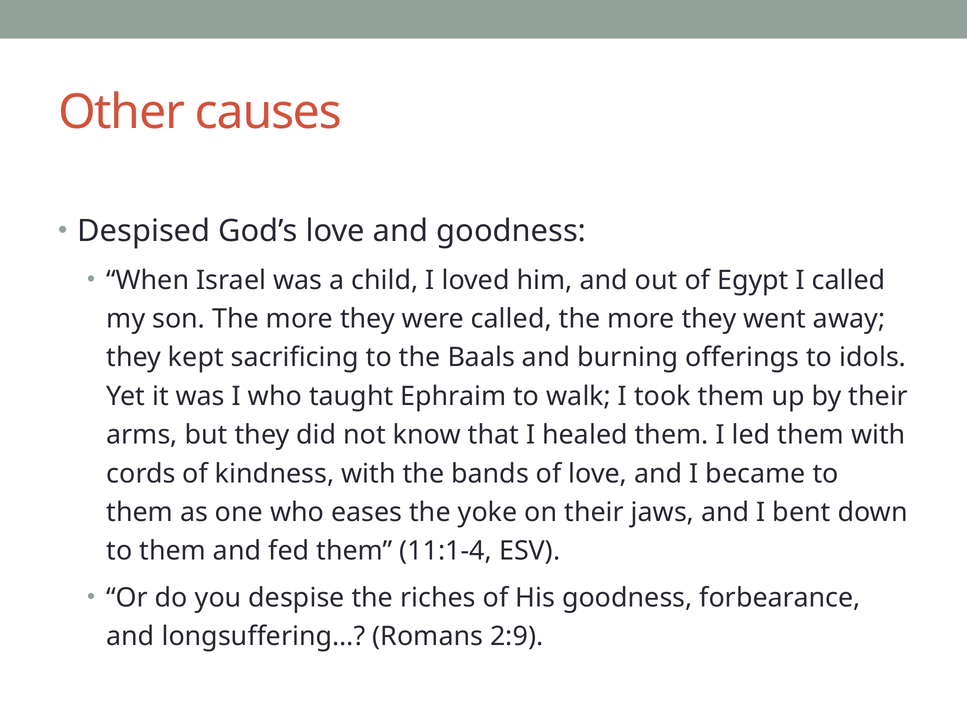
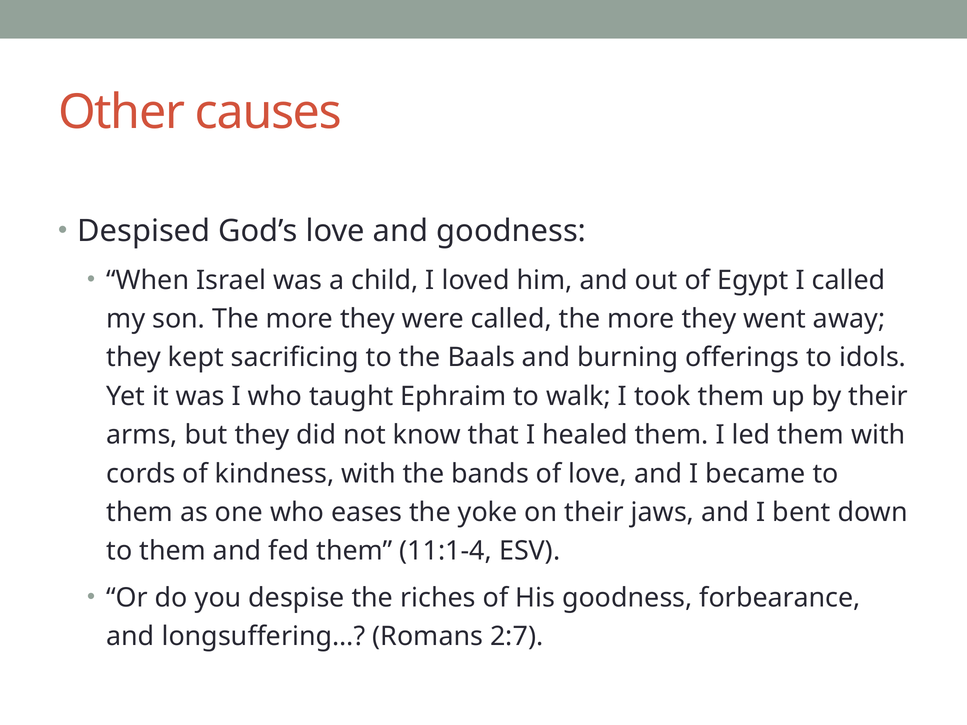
2:9: 2:9 -> 2:7 (517, 637)
